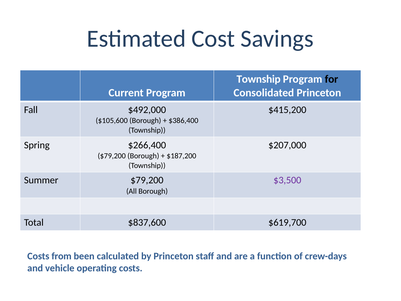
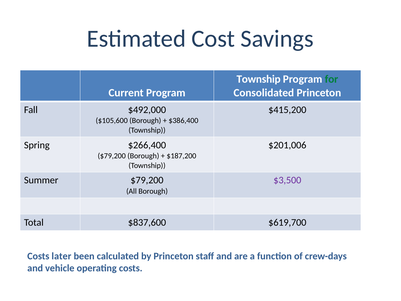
for colour: black -> green (331, 79)
$207,000: $207,000 -> $201,006 (287, 145)
from: from -> later (61, 256)
